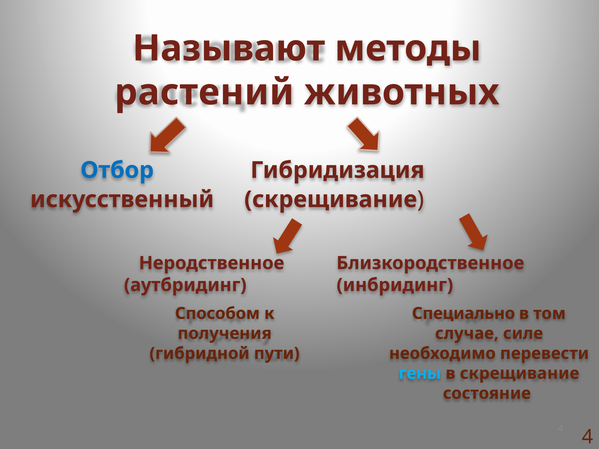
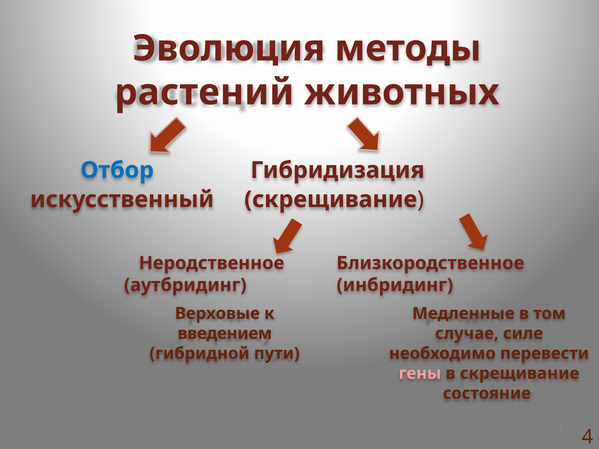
Называют: Называют -> Эволюция (229, 48)
Способом: Способом -> Верховые (217, 314)
Специально: Специально -> Медленные (463, 314)
получения: получения -> введением (225, 334)
гены colour: light blue -> pink (420, 374)
